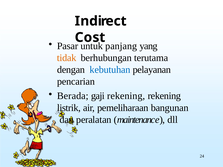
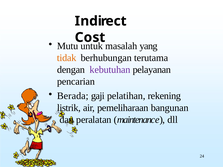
Pasar: Pasar -> Mutu (68, 46)
panjang: panjang -> masalah (121, 46)
kebutuhan colour: blue -> purple (110, 70)
gaji rekening: rekening -> pelatihan (126, 96)
